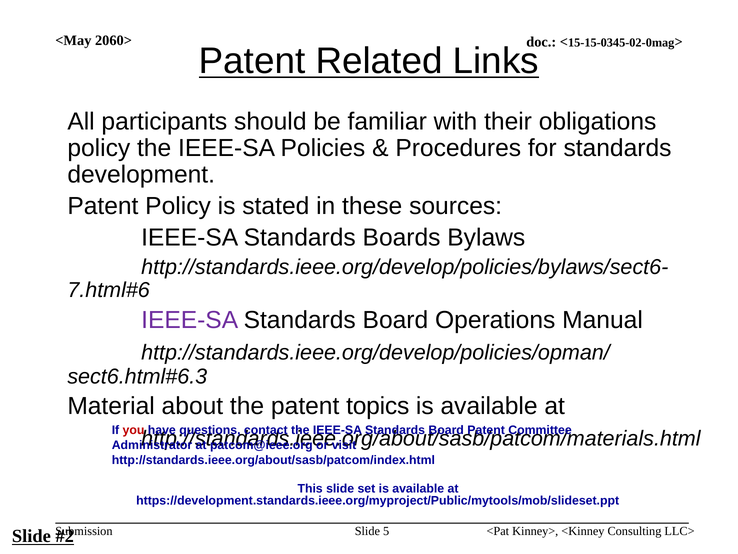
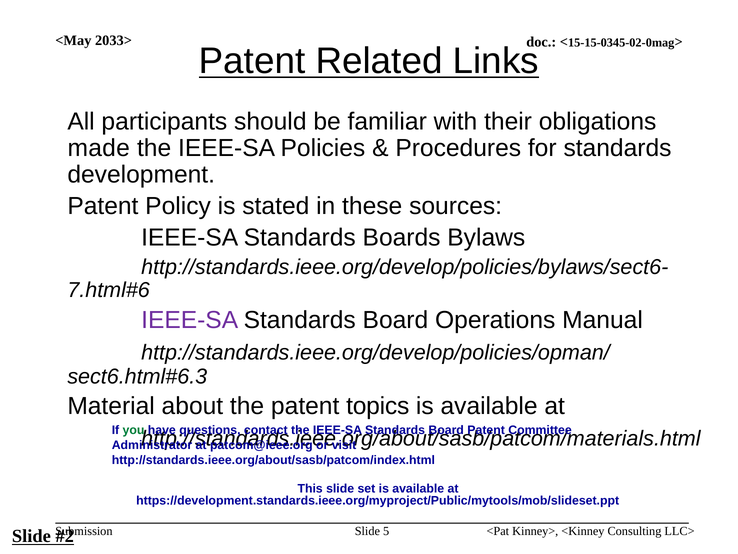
2060>: 2060> -> 2033> (114, 41)
policy: policy -> made (99, 148)
you colour: red -> green (134, 430)
